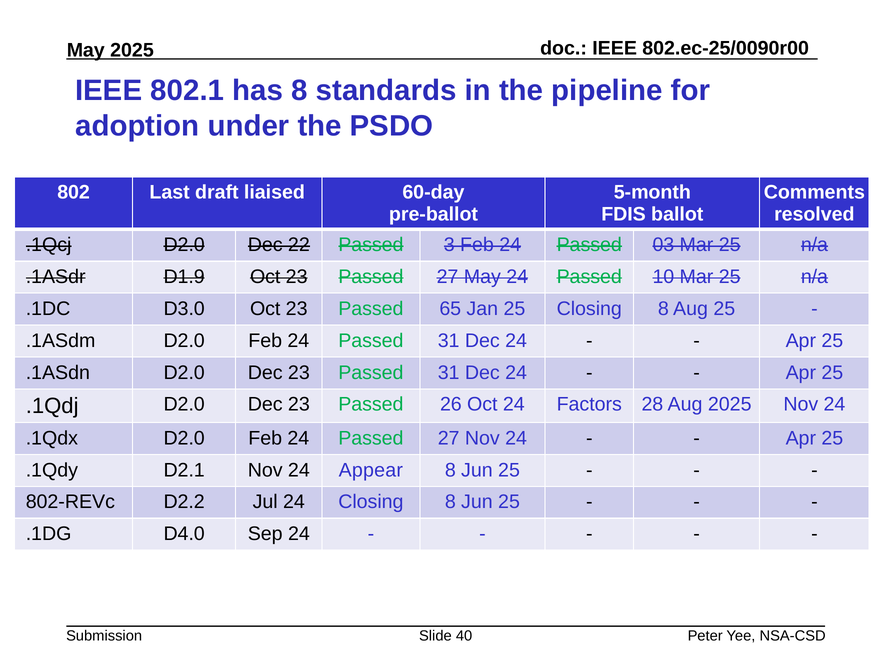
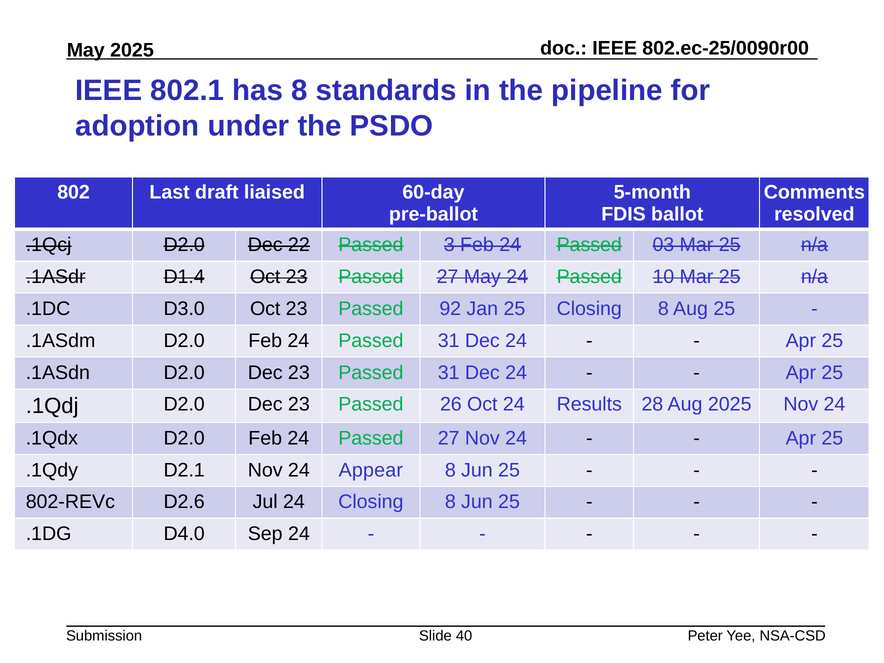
D1.9: D1.9 -> D1.4 (184, 277)
65: 65 -> 92 (450, 309)
Factors: Factors -> Results (589, 405)
D2.2: D2.2 -> D2.6 (184, 502)
